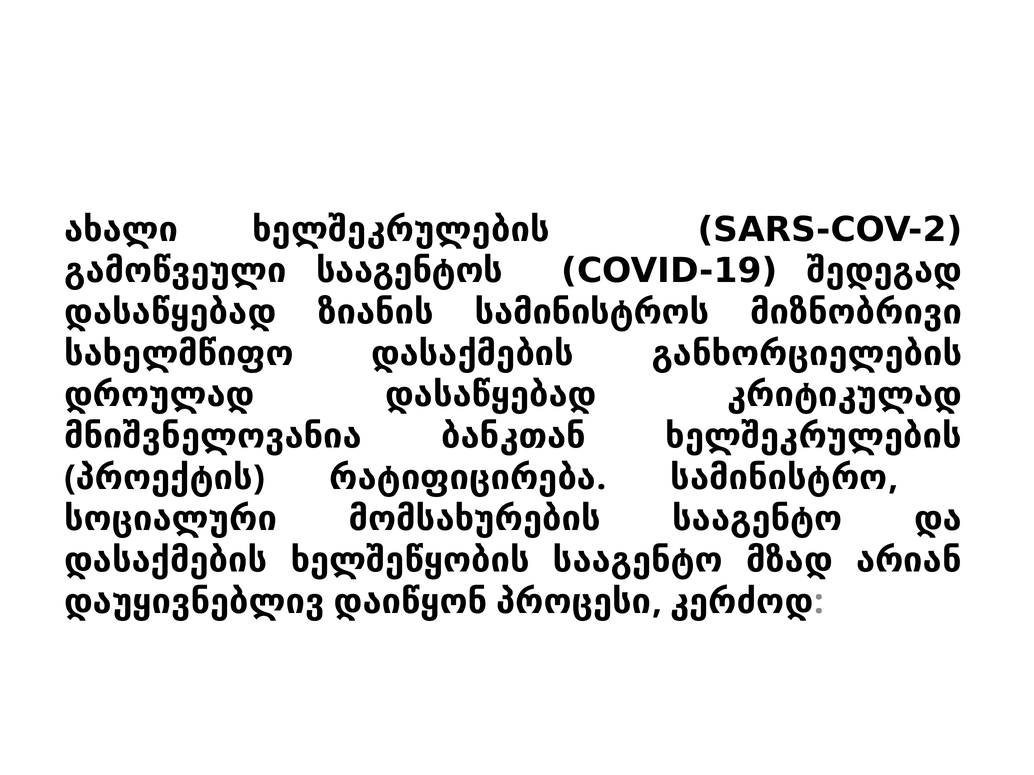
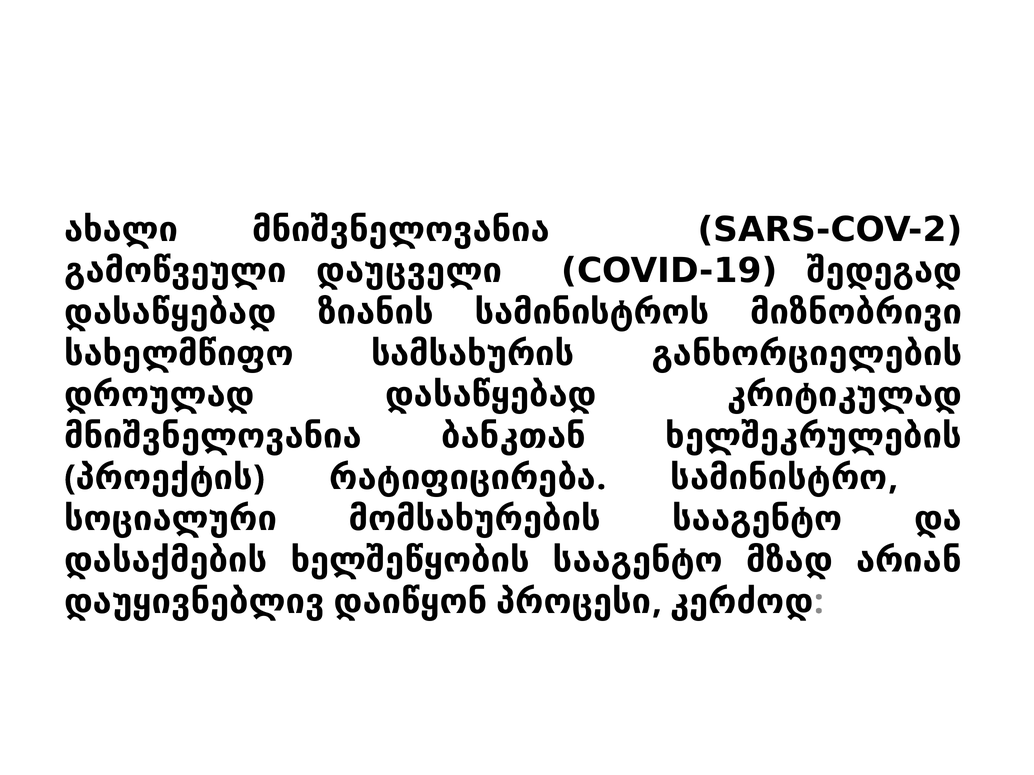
ახალი ხელშეკრულების: ხელშეკრულების -> მნიშვნელოვანია (401, 230)
სააგენტოს: სააგენტოს -> დაუცველი (409, 271)
სახელმწიფო დასაქმების: დასაქმების -> სამსახურის (473, 354)
